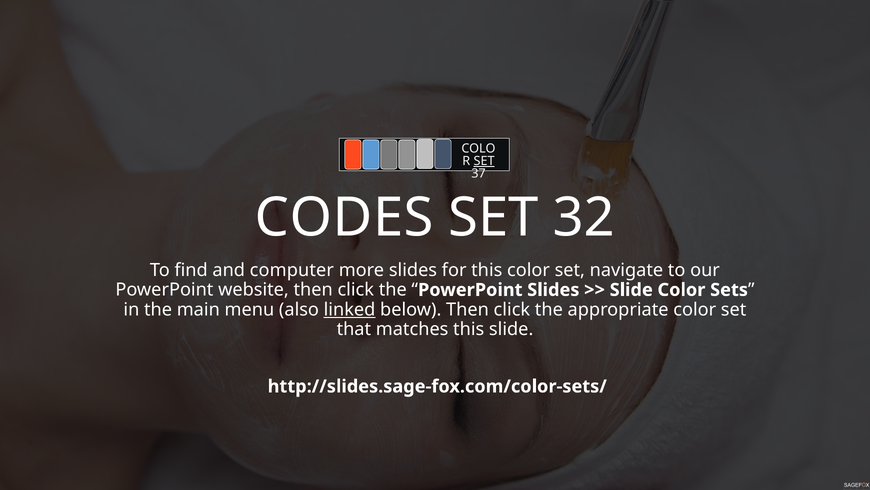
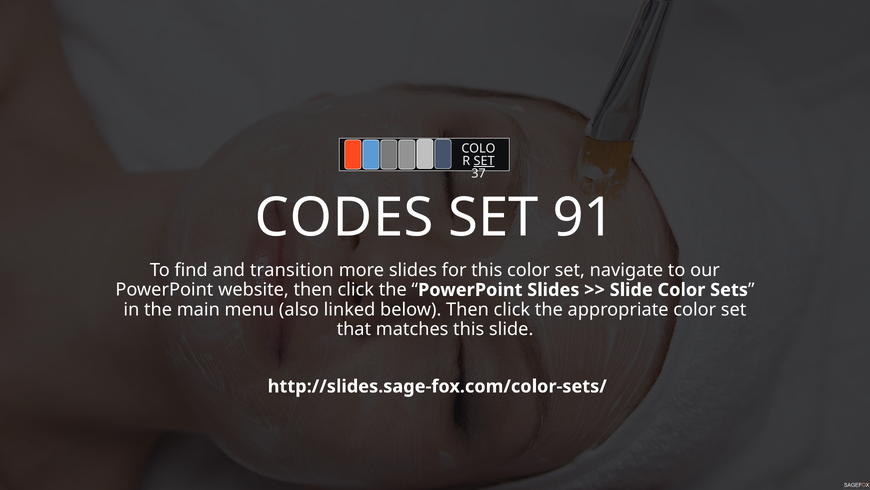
32: 32 -> 91 (584, 217)
computer: computer -> transition (292, 270)
linked underline: present -> none (350, 309)
